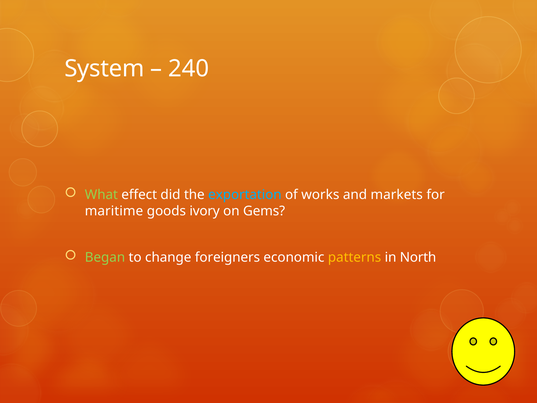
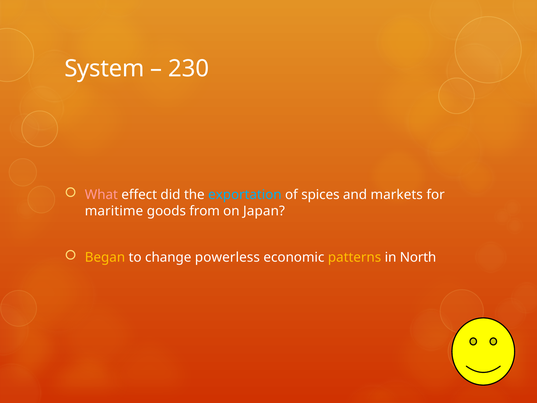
240: 240 -> 230 (189, 68)
What colour: light green -> pink (101, 195)
works: works -> spices (320, 195)
ivory: ivory -> from (205, 211)
Gems: Gems -> Japan (264, 211)
Began colour: light green -> yellow (105, 257)
foreigners: foreigners -> powerless (227, 257)
